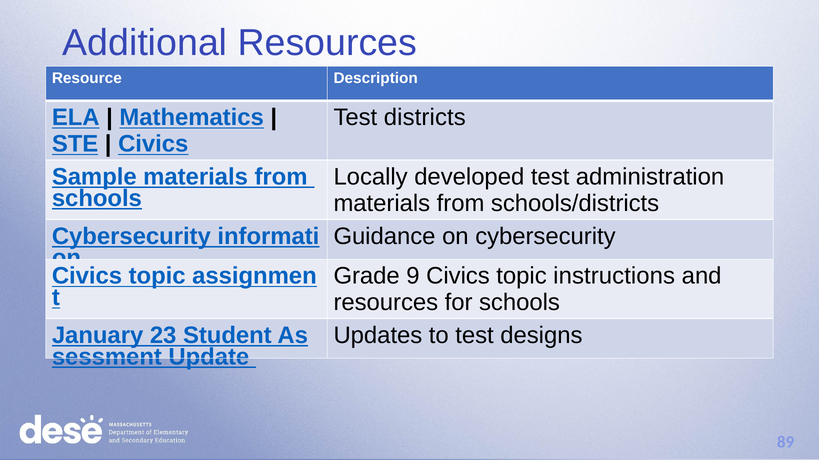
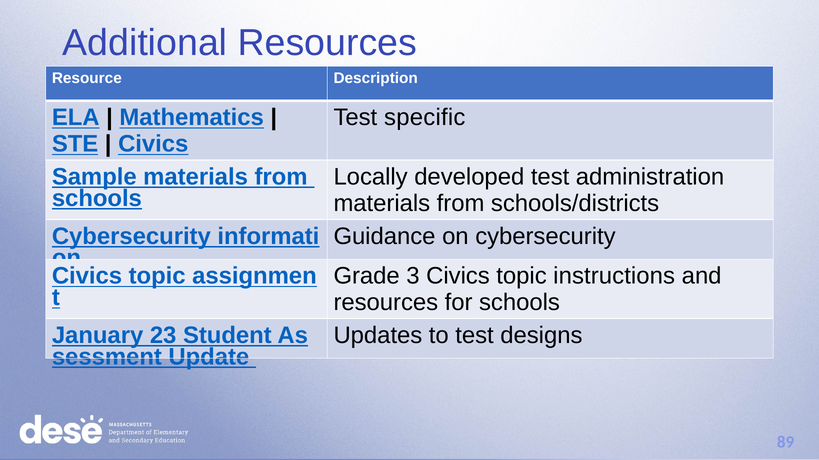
districts: districts -> specific (425, 118)
9: 9 -> 3 (413, 276)
